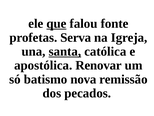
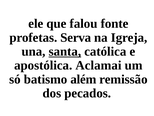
que underline: present -> none (56, 24)
Renovar: Renovar -> Aclamai (98, 65)
nova: nova -> além (83, 79)
